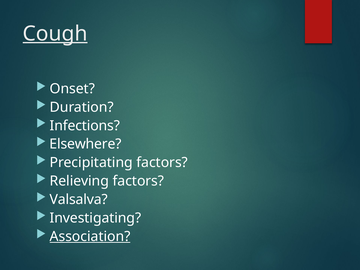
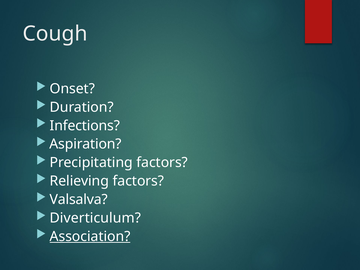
Cough underline: present -> none (55, 34)
Elsewhere: Elsewhere -> Aspiration (85, 144)
Investigating: Investigating -> Diverticulum (95, 218)
